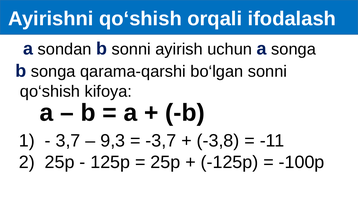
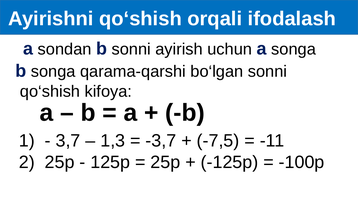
9,3: 9,3 -> 1,3 (113, 141)
-3,8: -3,8 -> -7,5 (218, 141)
